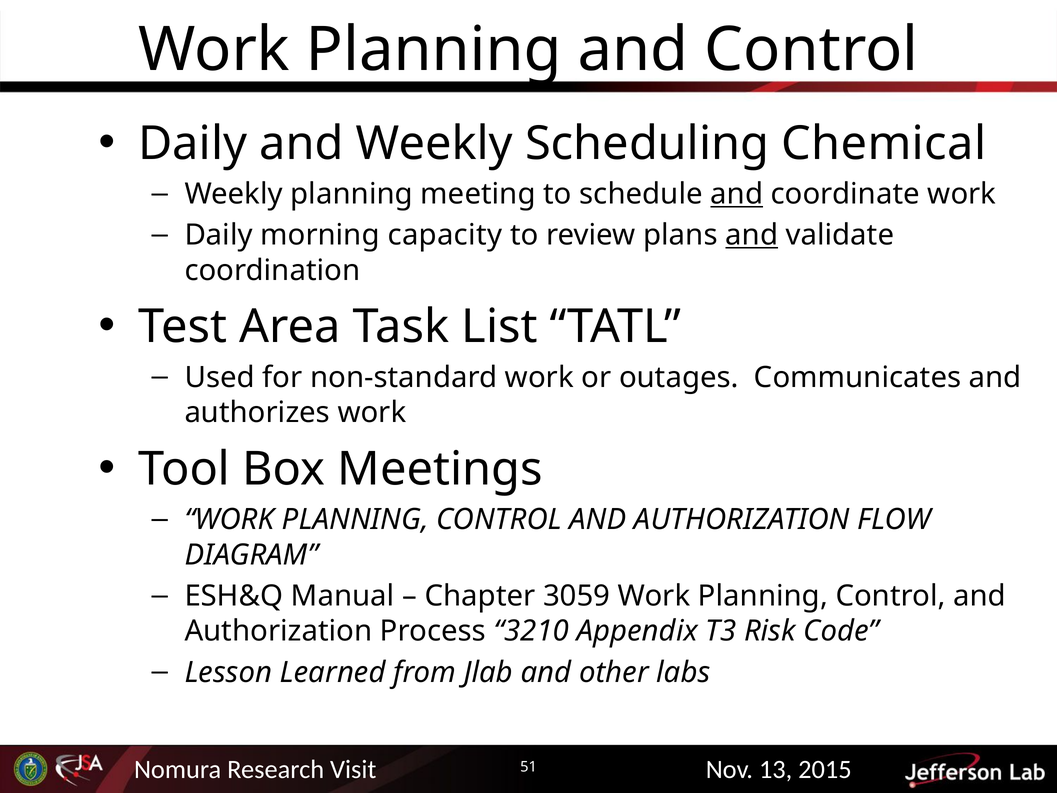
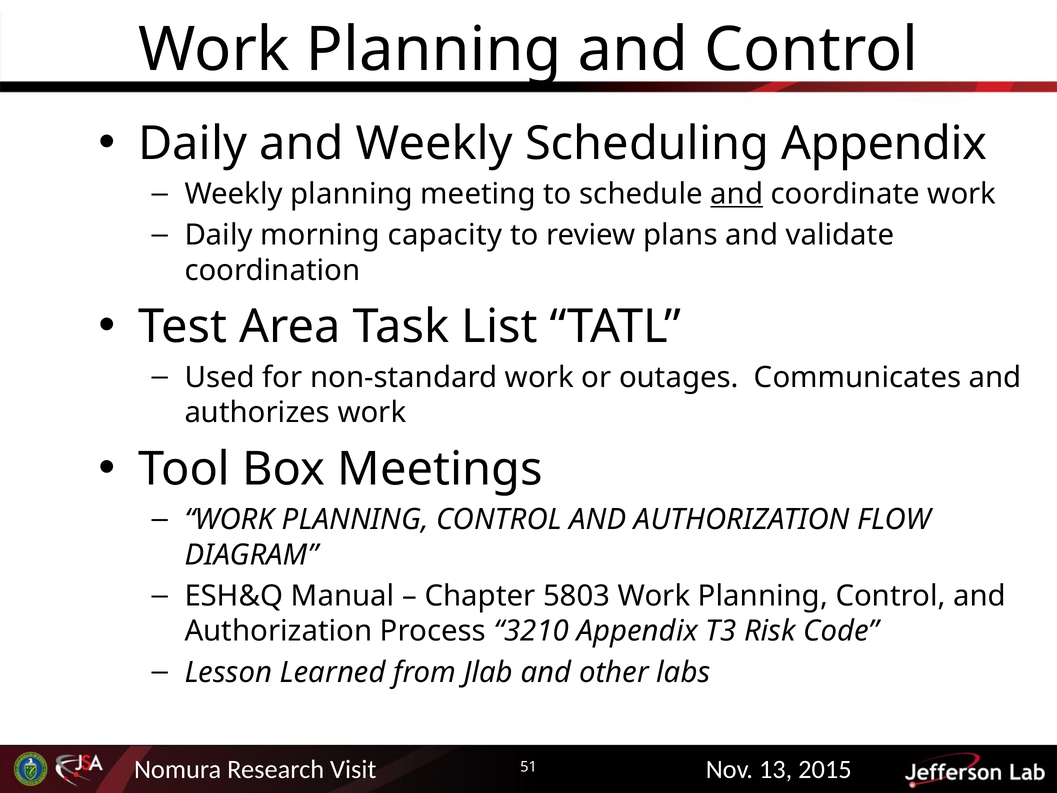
Scheduling Chemical: Chemical -> Appendix (884, 144)
and underline: present -> none (752, 235)
3059: 3059 -> 5803 (577, 596)
